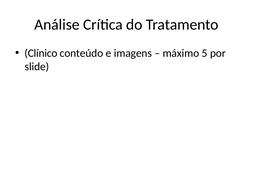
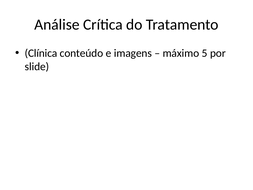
Clínico: Clínico -> Clínica (41, 53)
